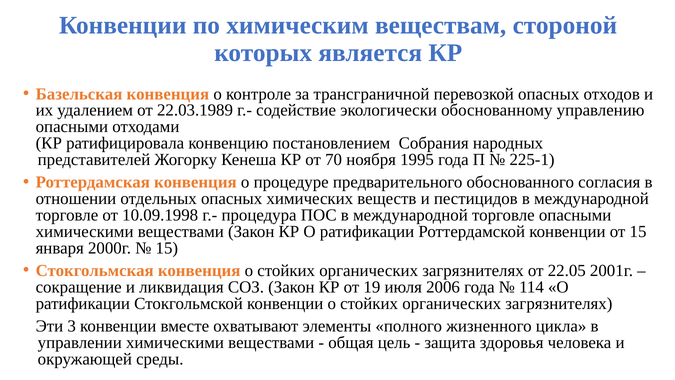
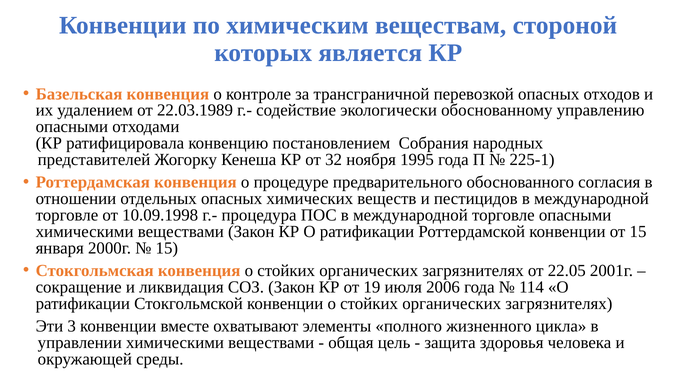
70: 70 -> 32 (334, 160)
